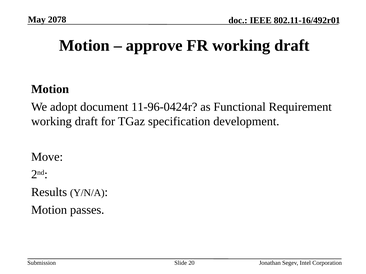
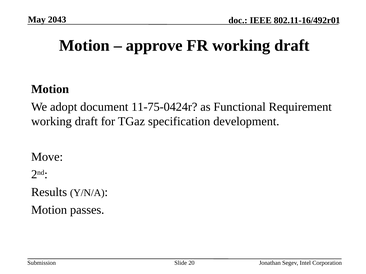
2078: 2078 -> 2043 (57, 20)
11-96-0424r: 11-96-0424r -> 11-75-0424r (164, 107)
